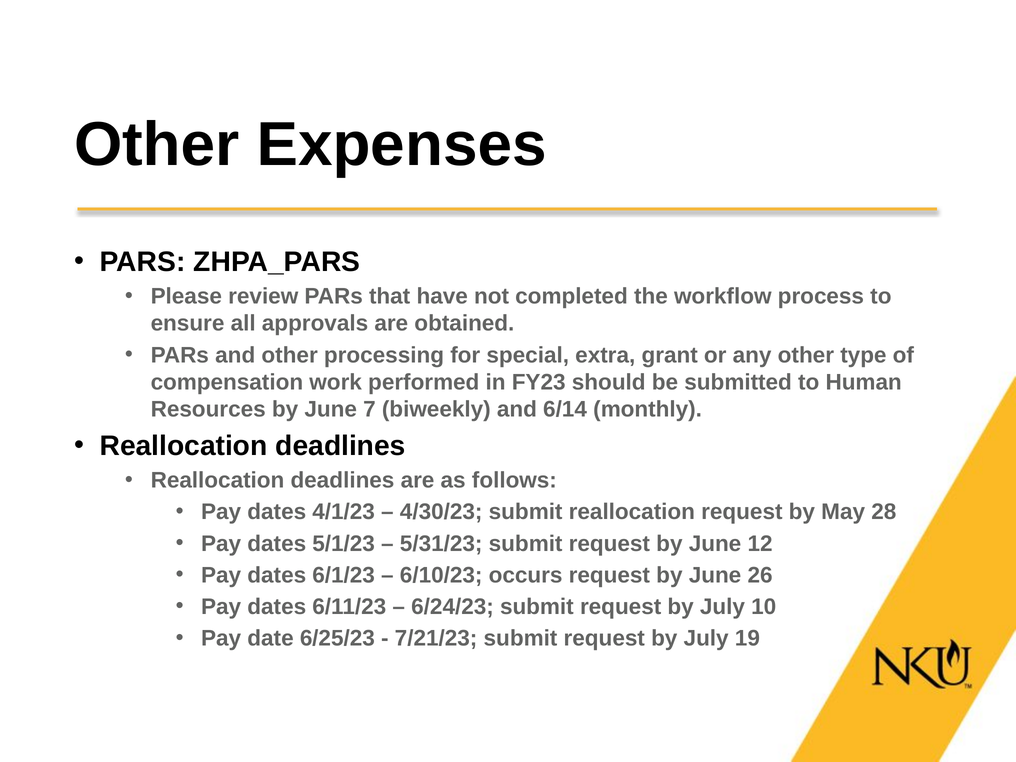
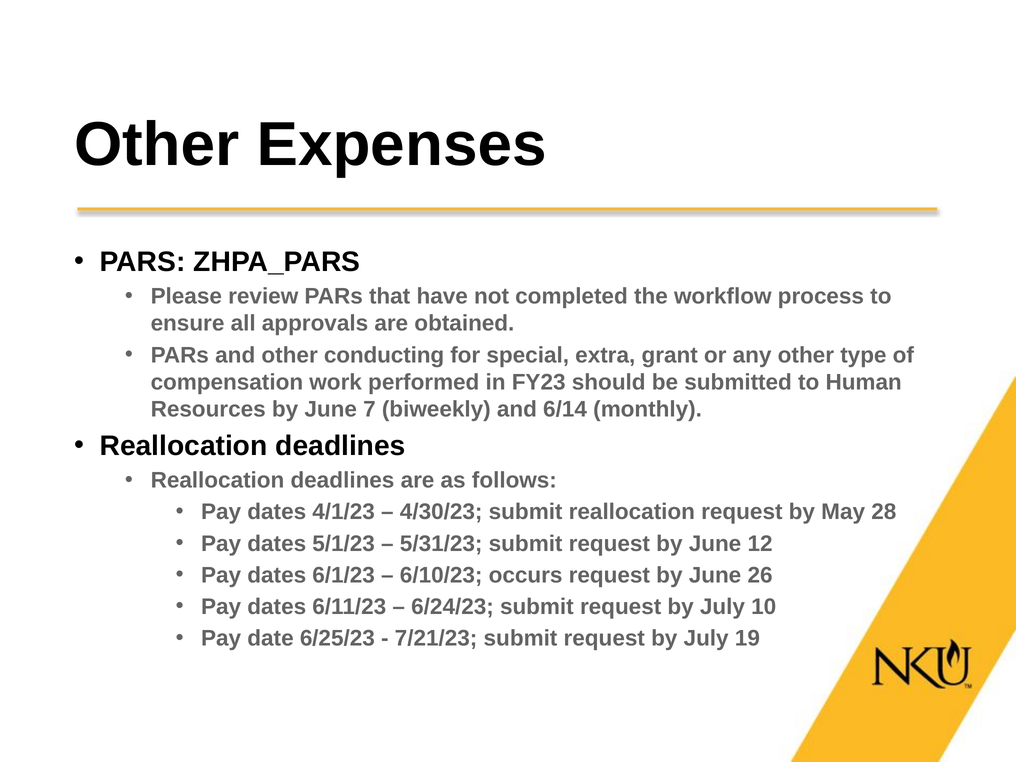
processing: processing -> conducting (384, 355)
